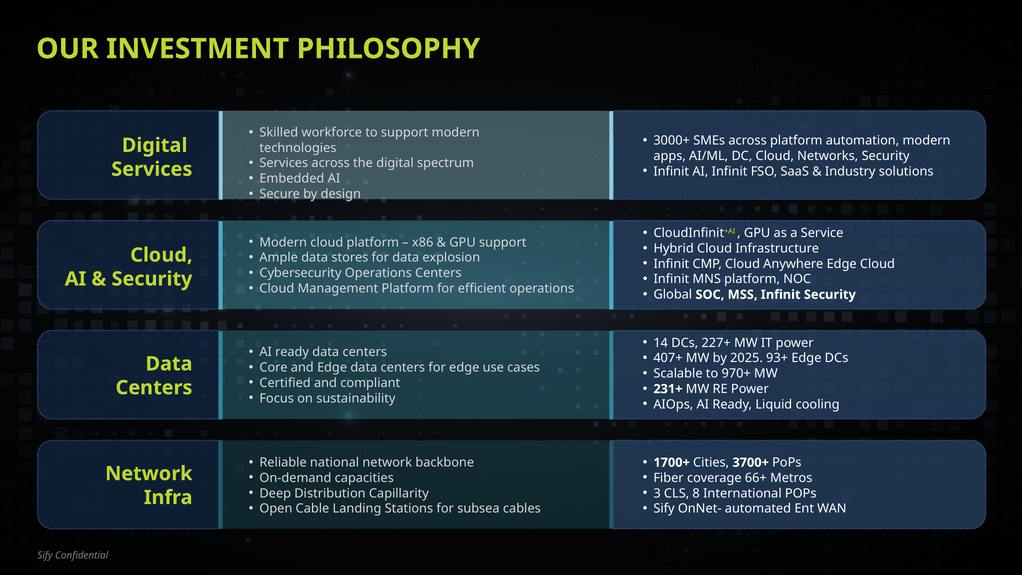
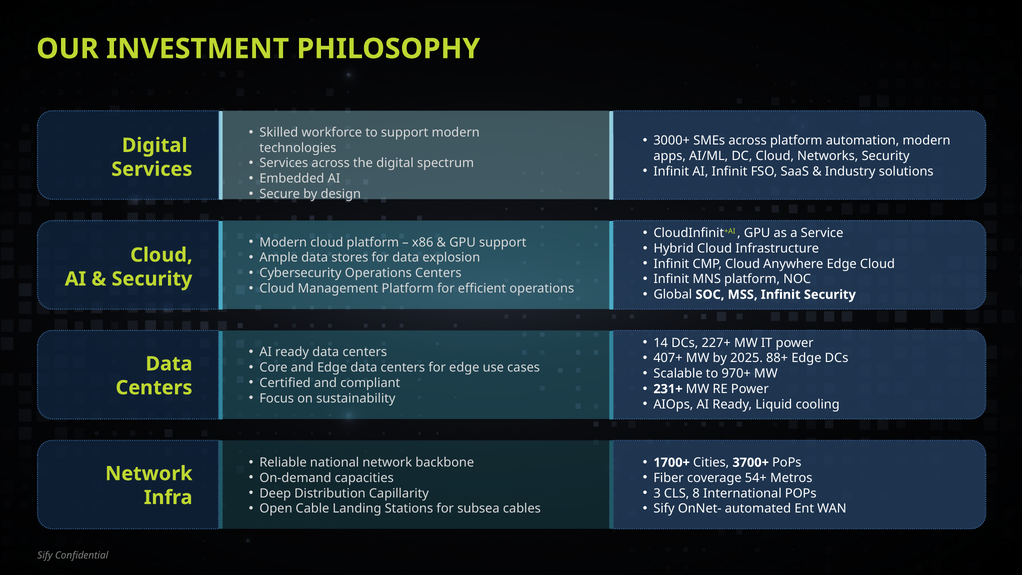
93+: 93+ -> 88+ (777, 358)
66+: 66+ -> 54+ (756, 478)
